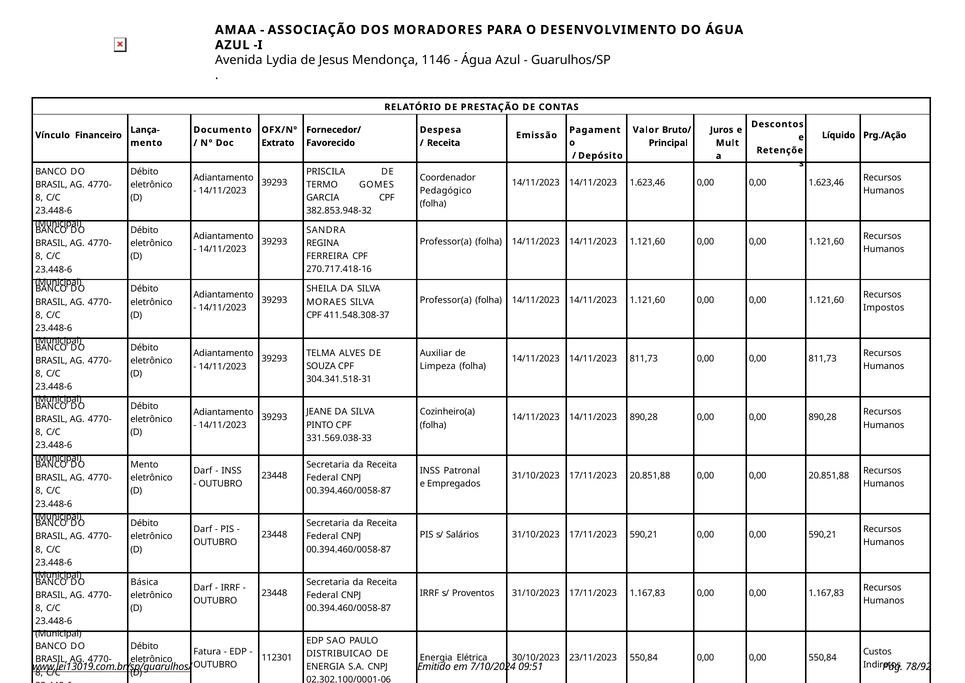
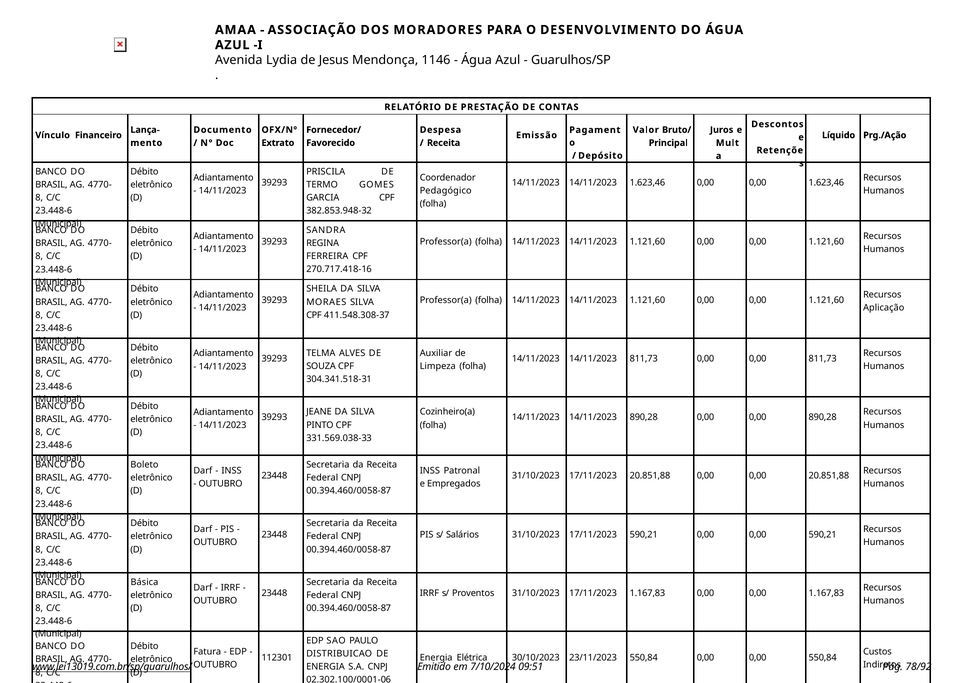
Impostos: Impostos -> Aplicação (884, 308)
Mento: Mento -> Boleto (144, 464)
